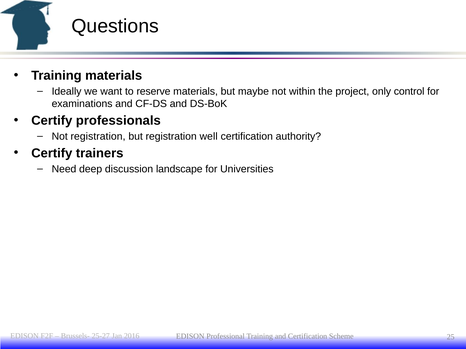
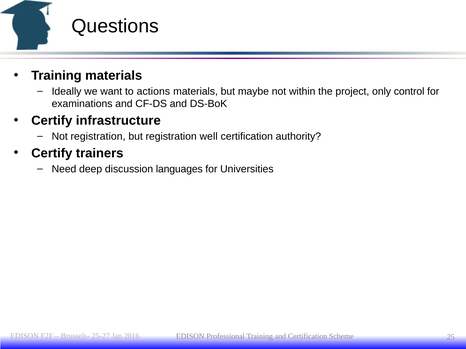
reserve: reserve -> actions (153, 92)
professionals: professionals -> infrastructure (118, 121)
landscape: landscape -> languages (179, 169)
